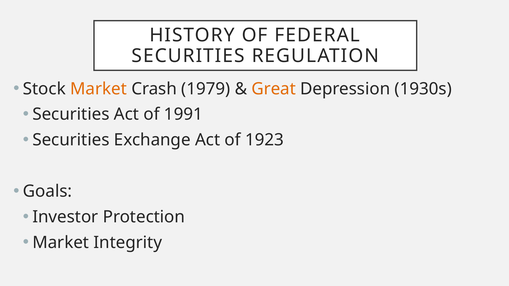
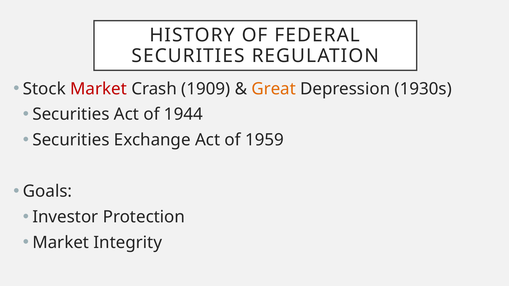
Market colour: orange -> red (99, 89)
1979: 1979 -> 1909 (206, 89)
1991: 1991 -> 1944 (183, 115)
1923: 1923 -> 1959 (265, 140)
